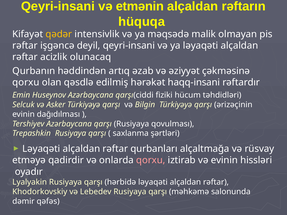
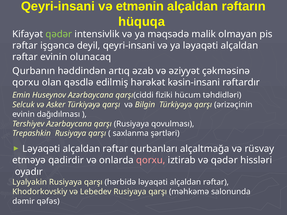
qədər colour: yellow -> light green (59, 34)
rəftar acizlik: acizlik -> evinin (54, 57)
haqq-insani: haqq-insani -> kəsin-insani (194, 82)
və evinin: evinin -> qədər (224, 160)
